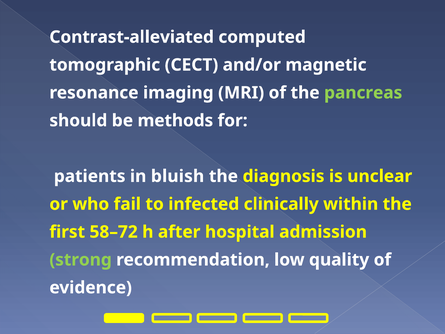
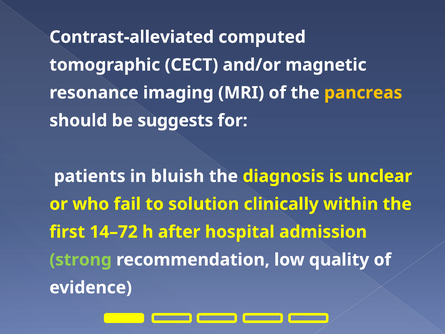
pancreas colour: light green -> yellow (363, 93)
methods: methods -> suggests (175, 120)
infected: infected -> solution (204, 204)
58–72: 58–72 -> 14–72 (114, 232)
